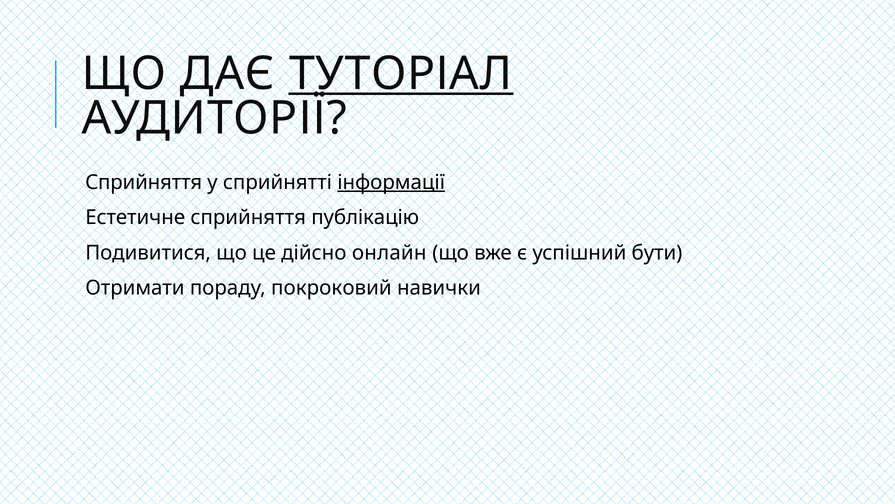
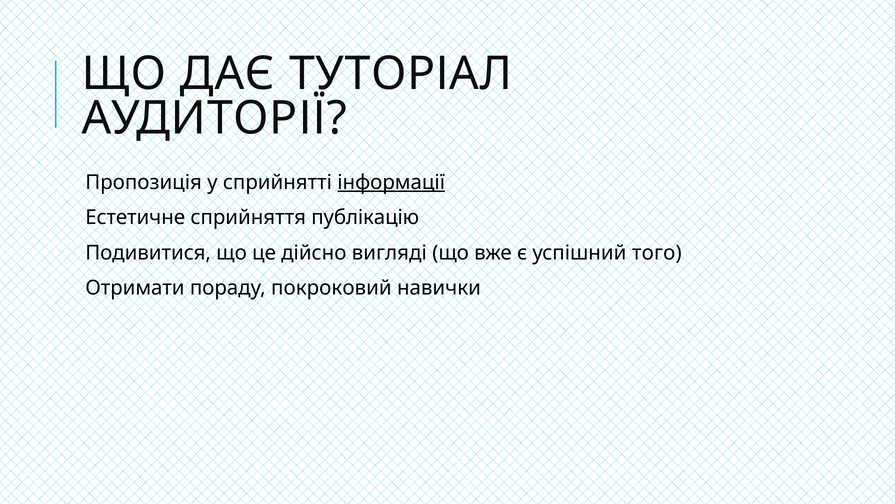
ТУТОРІАЛ underline: present -> none (401, 74)
Сприйняття: Сприйняття -> Пропозиція (144, 182)
онлайн: онлайн -> вигляді (389, 253)
бути: бути -> того (657, 253)
